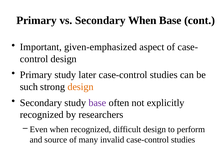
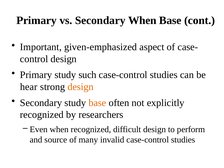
later: later -> such (87, 75)
such: such -> hear (29, 87)
base colour: purple -> orange (97, 103)
